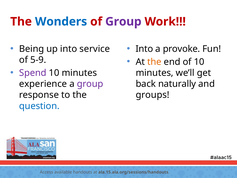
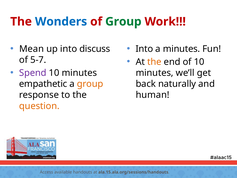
Group colour: purple -> green (123, 22)
Being: Being -> Mean (32, 49)
service: service -> discuss (95, 49)
a provoke: provoke -> minutes (181, 49)
5-9: 5-9 -> 5-7 (38, 60)
experience: experience -> empathetic (43, 84)
group colour: purple -> orange (90, 84)
groups: groups -> human (153, 95)
question colour: blue -> orange (39, 106)
